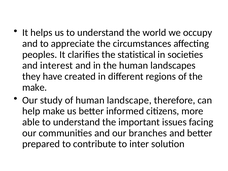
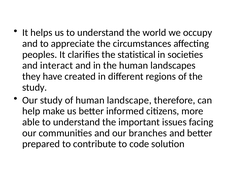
interest: interest -> interact (56, 65)
make: make -> study (35, 87)
inter: inter -> code (139, 144)
